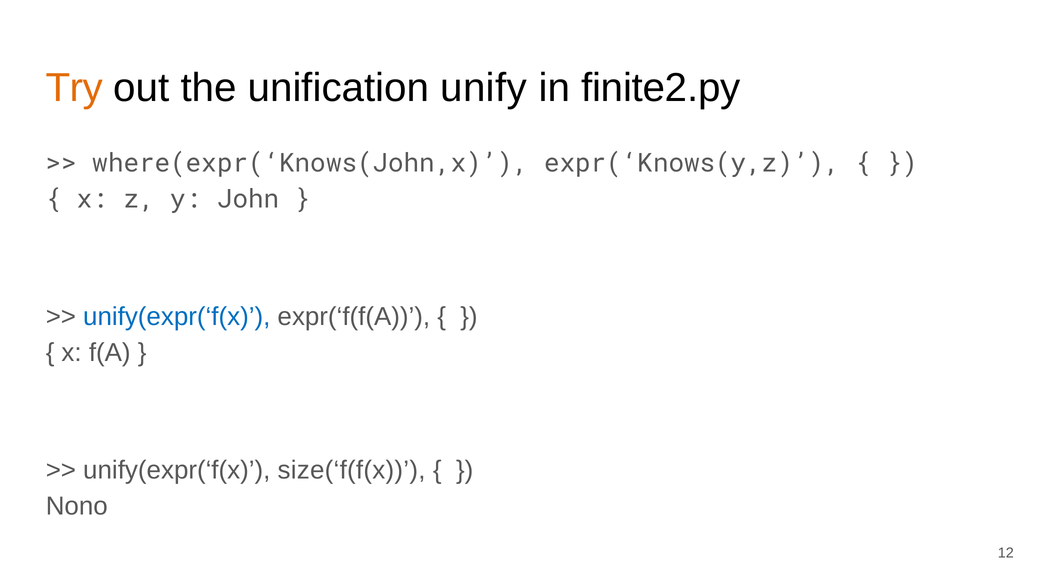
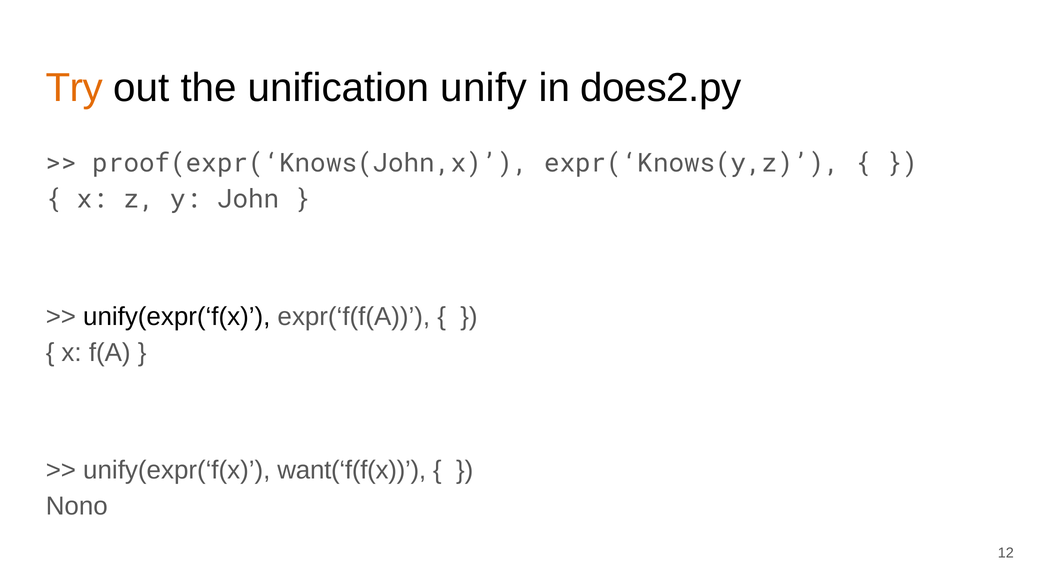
finite2.py: finite2.py -> does2.py (661, 88)
where(expr(‘Knows(John,x: where(expr(‘Knows(John,x -> proof(expr(‘Knows(John,x (310, 163)
unify(expr(‘f(x colour: blue -> black (177, 317)
size(‘f(f(x: size(‘f(f(x -> want(‘f(f(x (352, 470)
